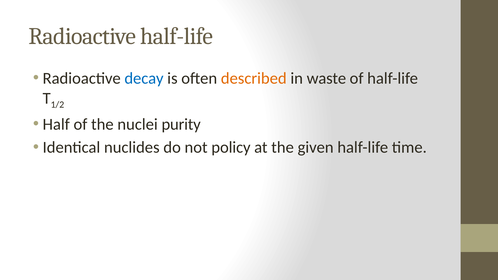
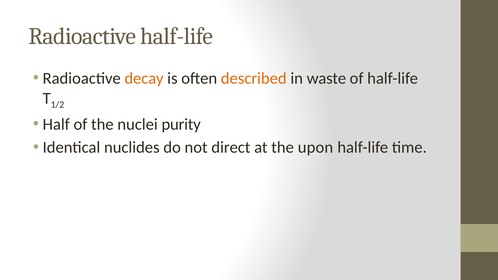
decay colour: blue -> orange (144, 78)
policy: policy -> direct (231, 148)
given: given -> upon (316, 148)
